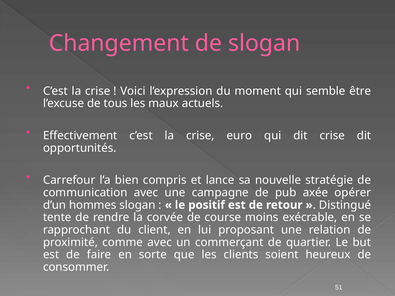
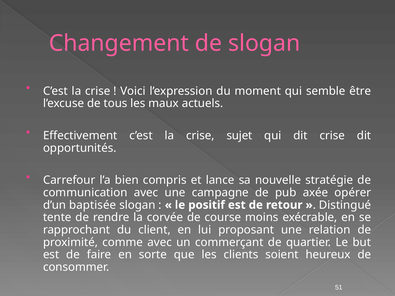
euro: euro -> sujet (239, 136)
hommes: hommes -> baptisée (93, 205)
